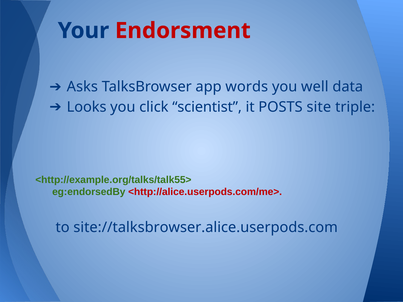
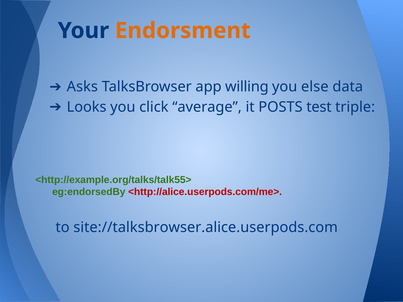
Endorsment colour: red -> orange (183, 31)
words: words -> willing (247, 87)
well: well -> else (315, 87)
scientist: scientist -> average (207, 107)
site: site -> test (319, 107)
